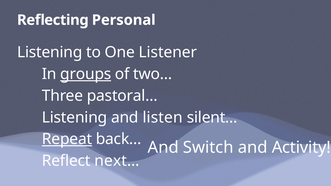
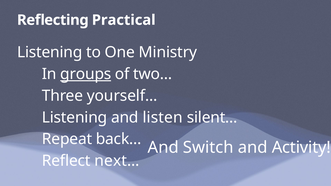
Personal: Personal -> Practical (124, 20)
Listener: Listener -> Ministry (168, 52)
pastoral…: pastoral… -> yourself… (122, 96)
Repeat underline: present -> none (67, 139)
